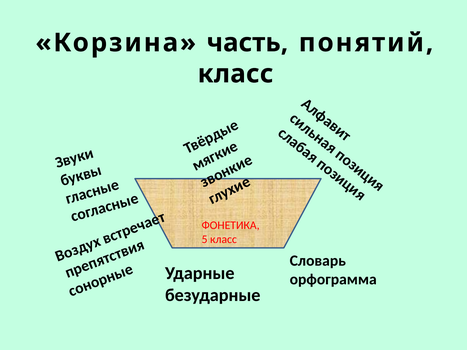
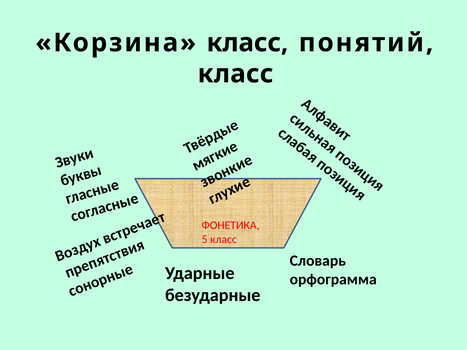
Корзина часть: часть -> класс (247, 43)
